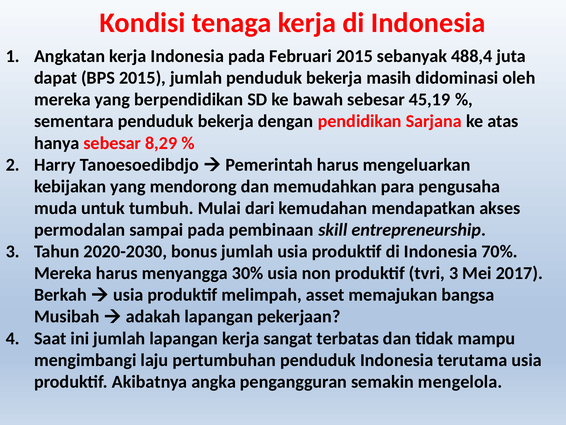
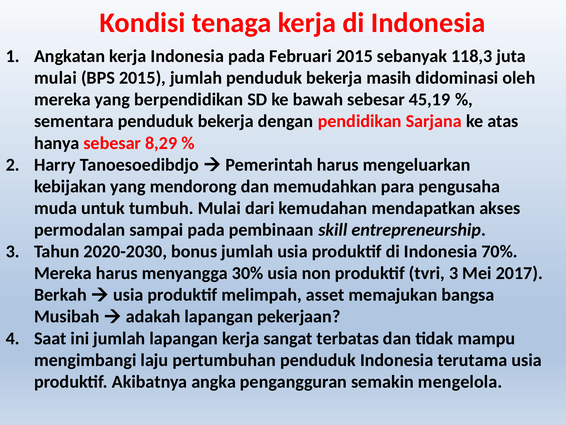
488,4: 488,4 -> 118,3 (472, 56)
dapat: dapat -> mulai (55, 78)
